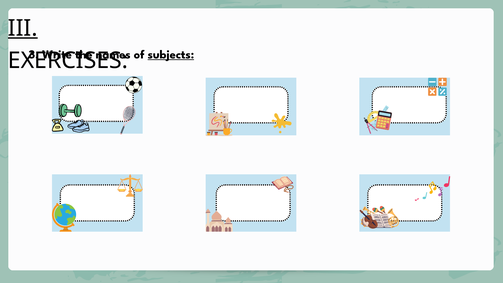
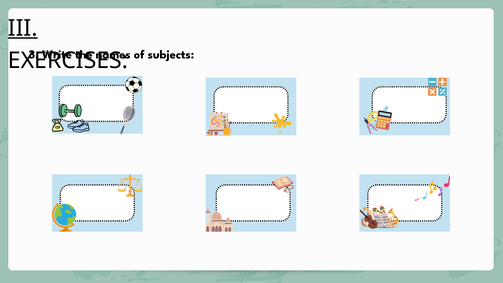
subjects underline: present -> none (171, 54)
